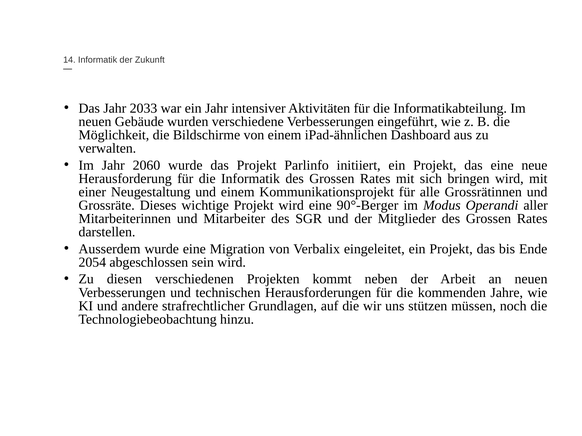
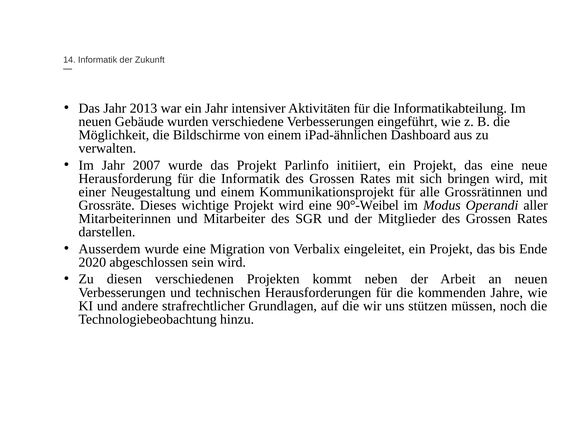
2033: 2033 -> 2013 (143, 108)
2060: 2060 -> 2007 (146, 165)
90°-Berger: 90°-Berger -> 90°-Weibel (368, 205)
2054: 2054 -> 2020 (92, 262)
